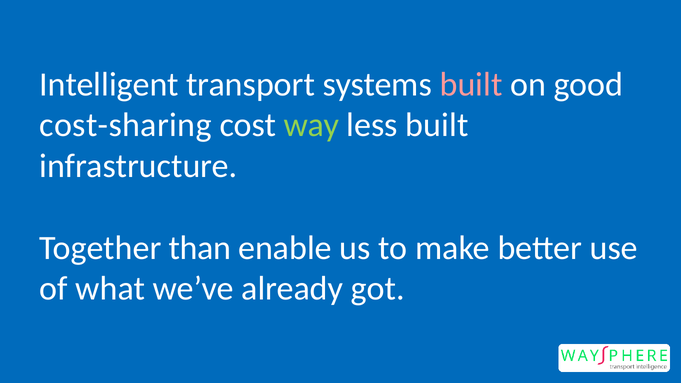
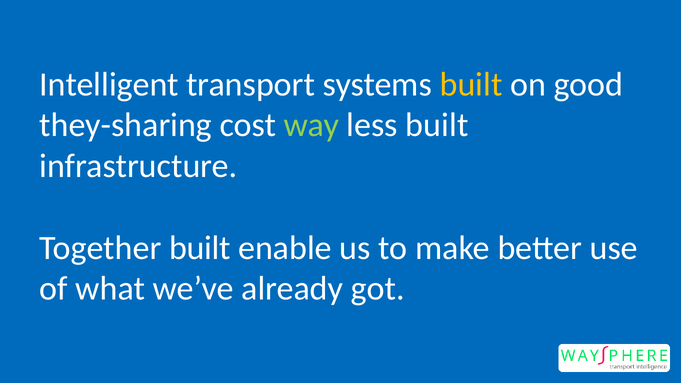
built colour: pink -> yellow (471, 84)
cost-sharing: cost-sharing -> they-sharing (126, 125)
Together than: than -> built (200, 248)
